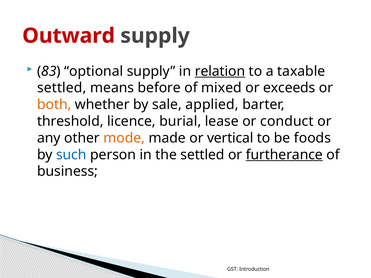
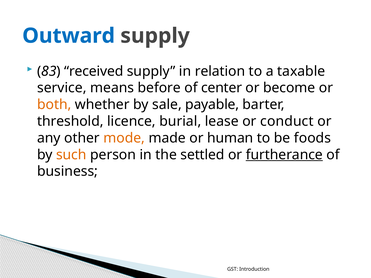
Outward colour: red -> blue (69, 36)
optional: optional -> received (94, 71)
relation underline: present -> none (220, 71)
settled: settled -> service (62, 88)
mixed: mixed -> center (222, 88)
exceeds: exceeds -> become (289, 88)
applied: applied -> payable (212, 105)
vertical: vertical -> human (230, 138)
such colour: blue -> orange (71, 155)
